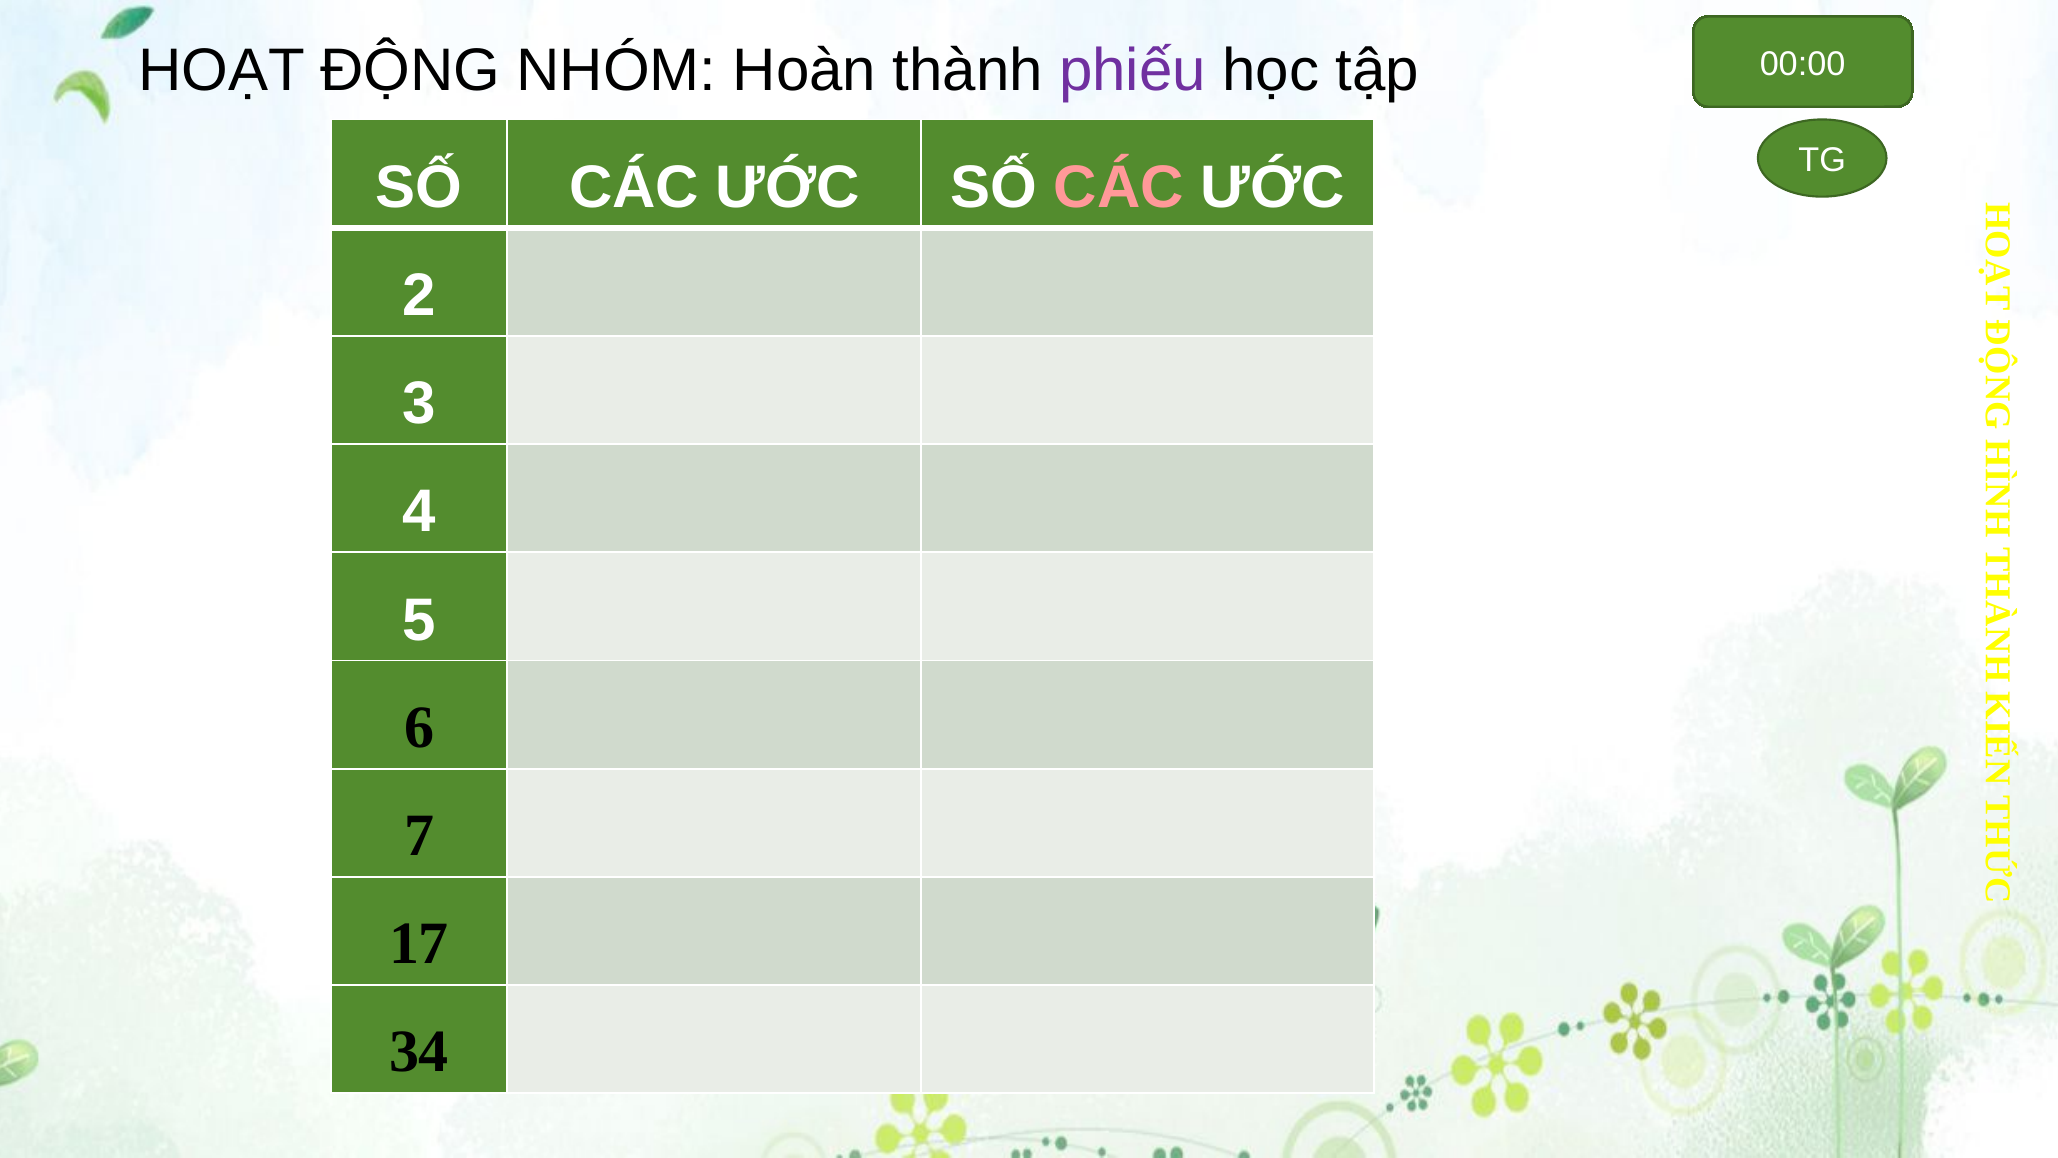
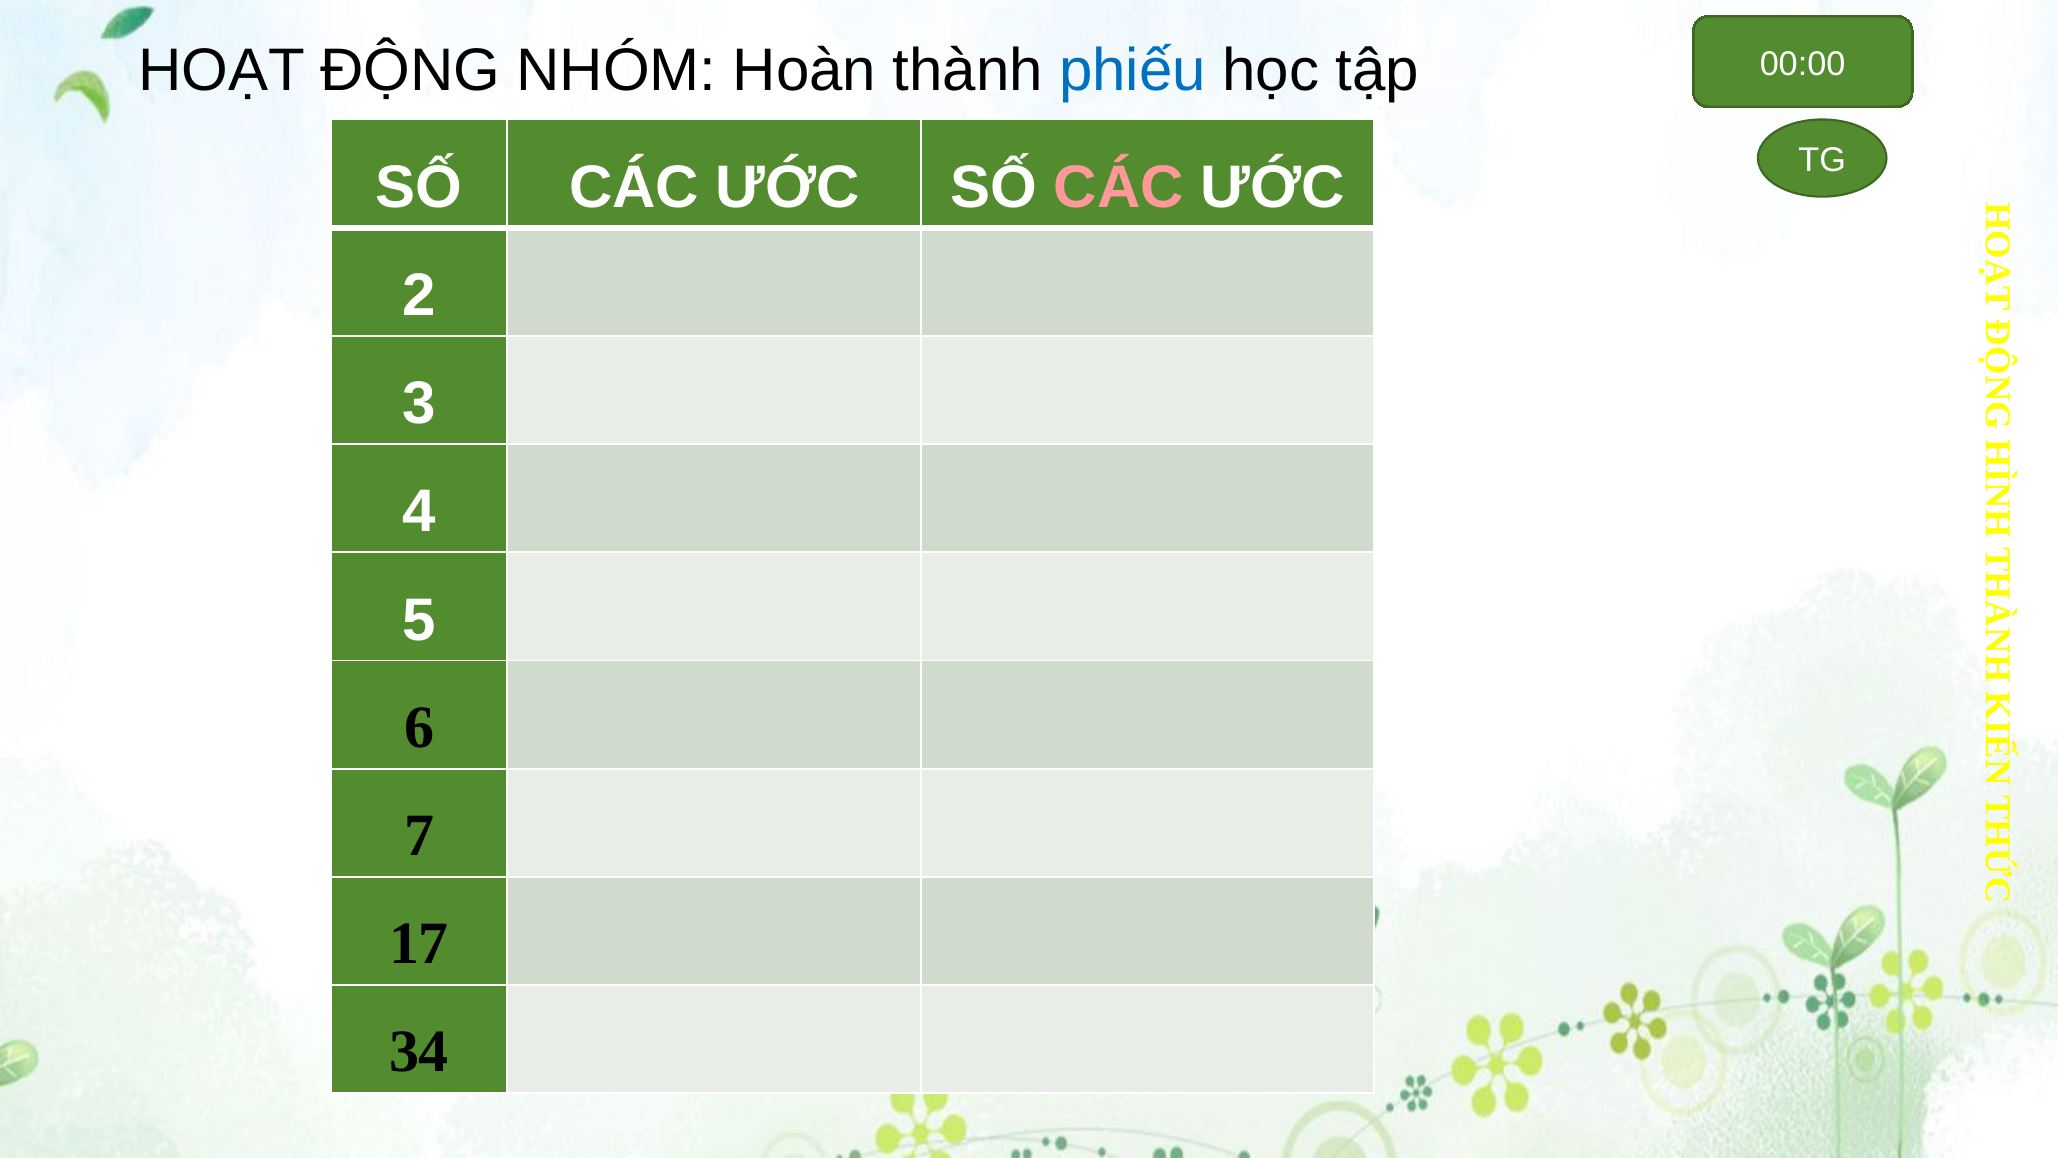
phiếu colour: purple -> blue (1133, 70)
